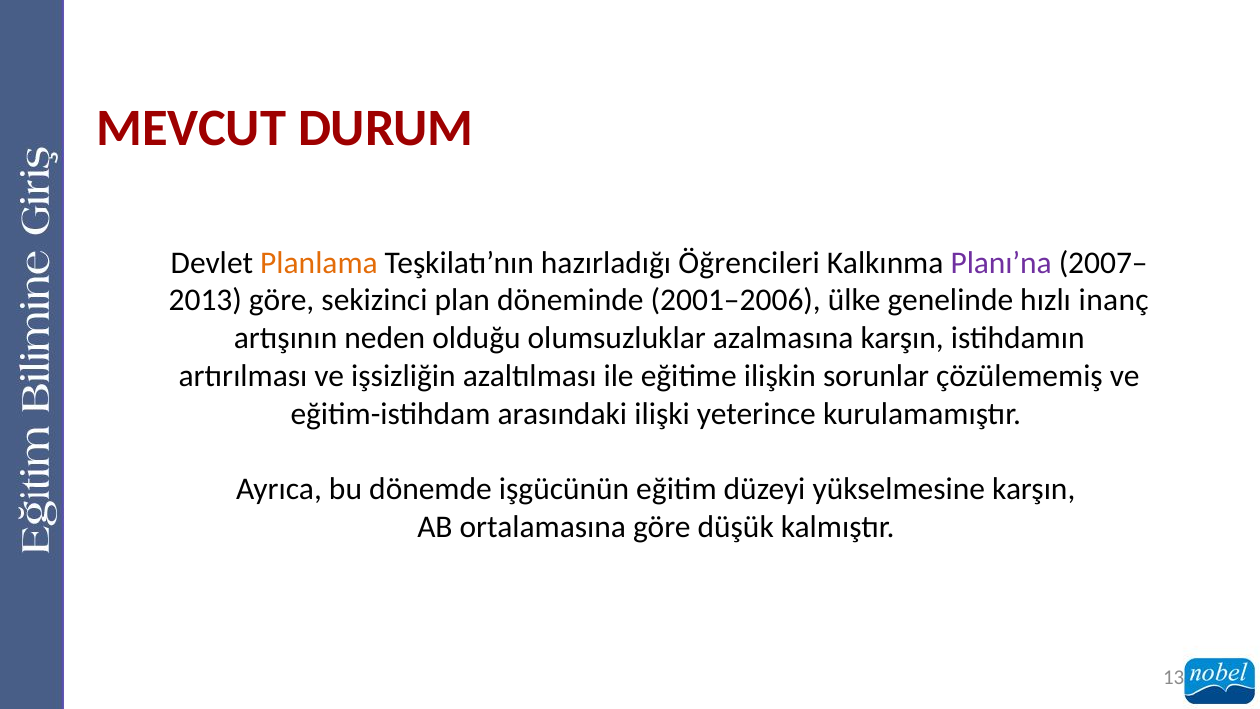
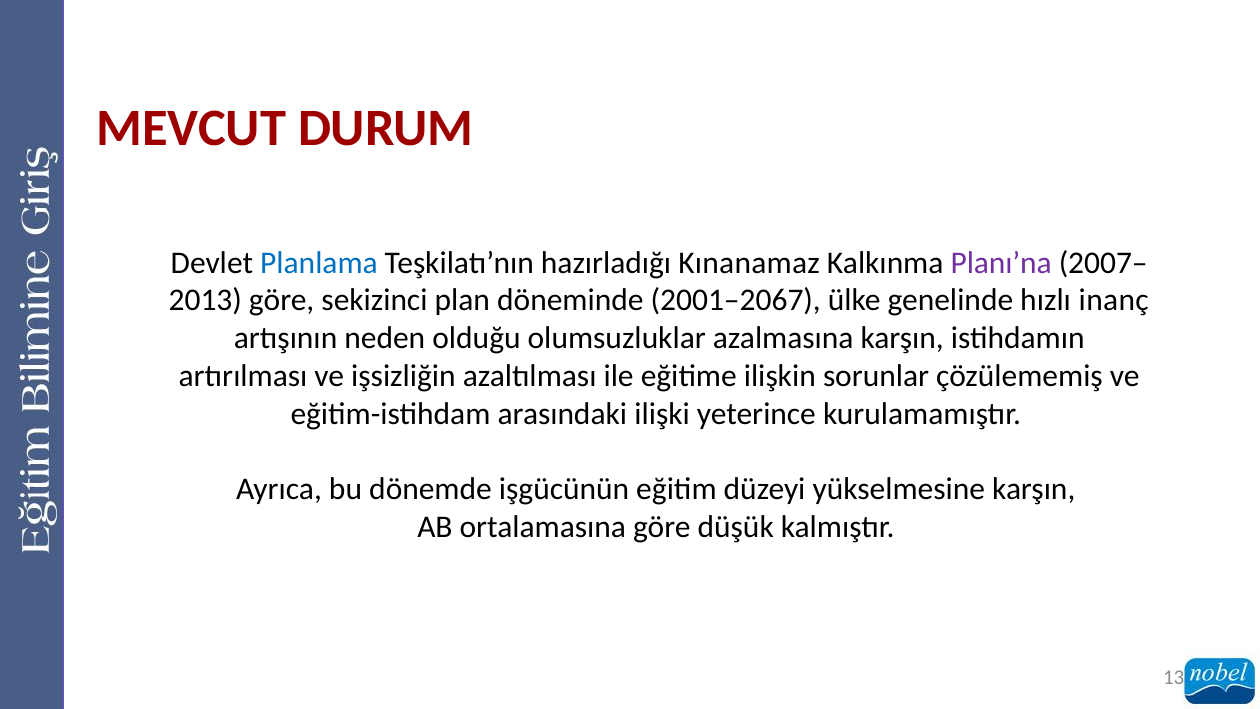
Planlama colour: orange -> blue (319, 263)
Öğrencileri: Öğrencileri -> Kınanamaz (749, 263)
2001–2006: 2001–2006 -> 2001–2067 (736, 300)
